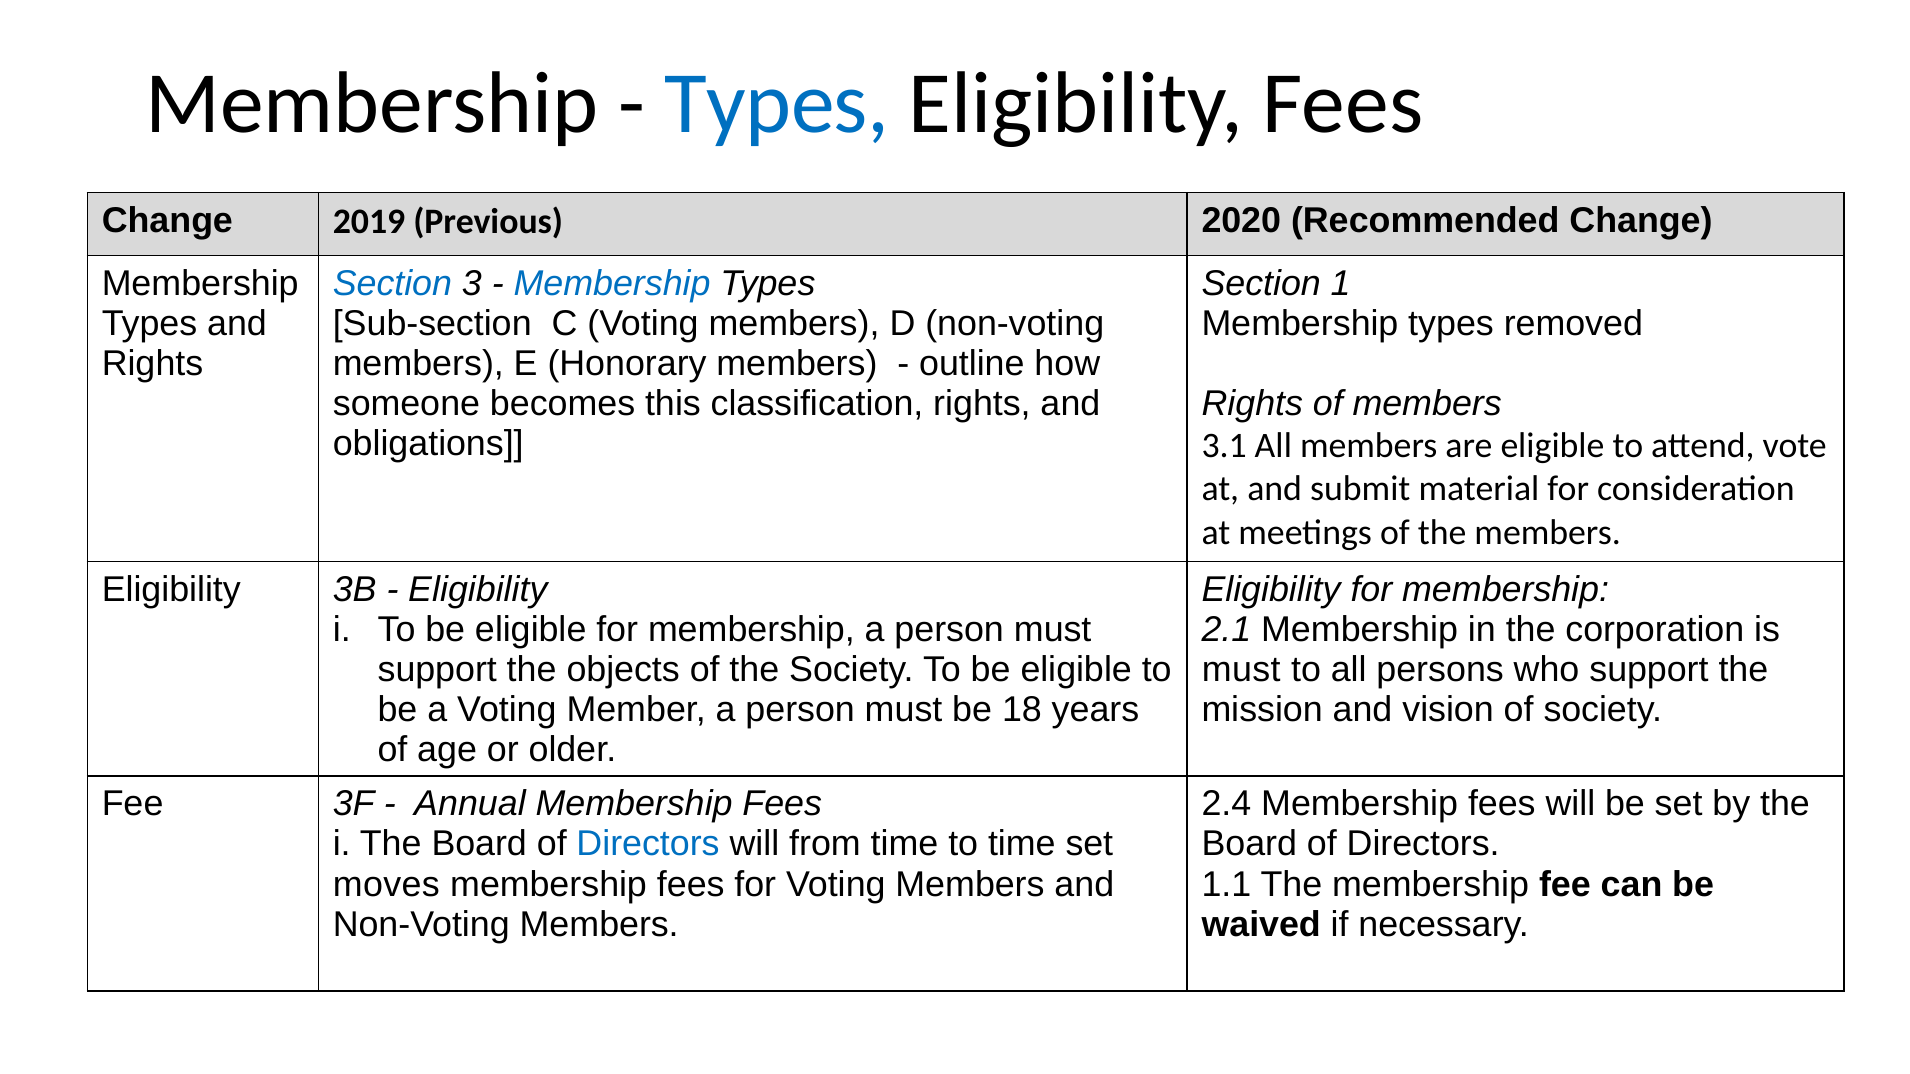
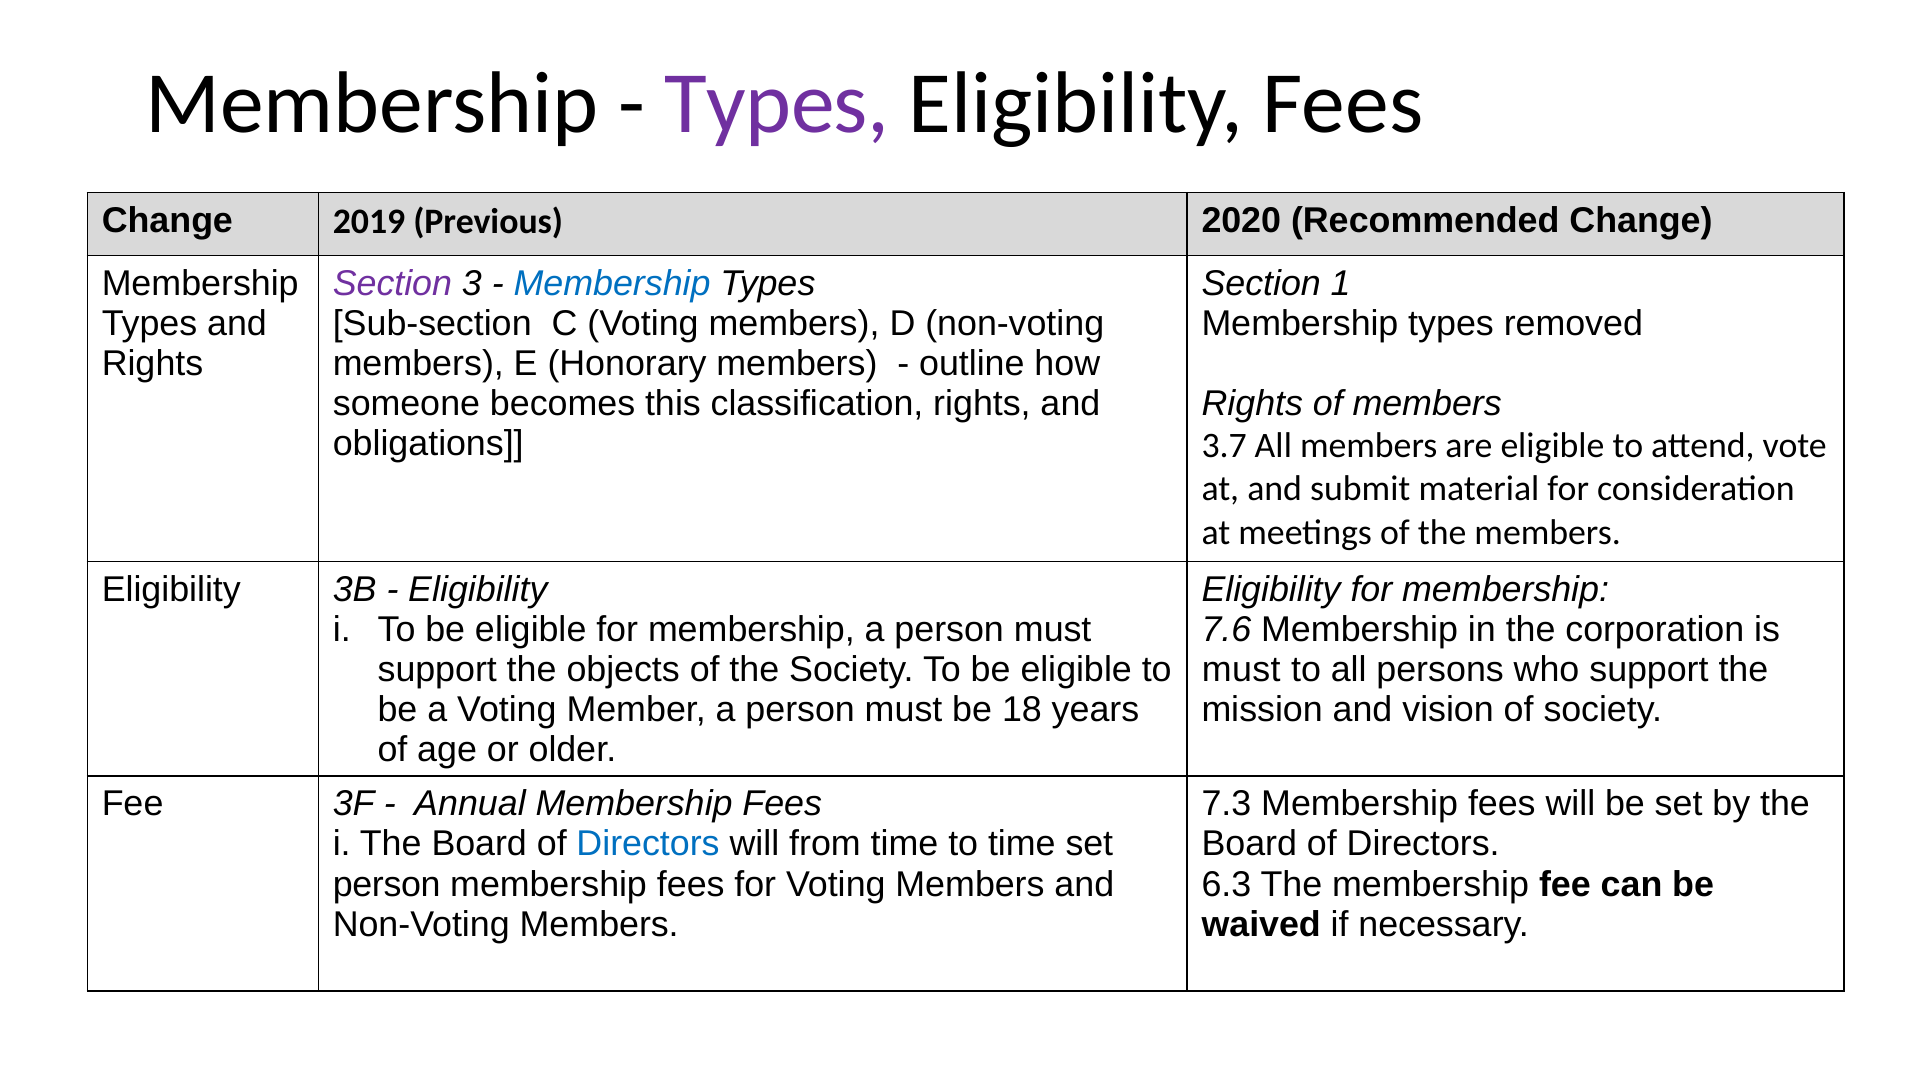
Types colour: blue -> purple (777, 104)
Section colour: blue -> purple (392, 284)
3.1: 3.1 -> 3.7 (1224, 446)
2.1: 2.1 -> 7.6 (1226, 630)
2.4: 2.4 -> 7.3 (1226, 804)
moves: moves -> person (387, 885)
1.1: 1.1 -> 6.3 (1226, 885)
